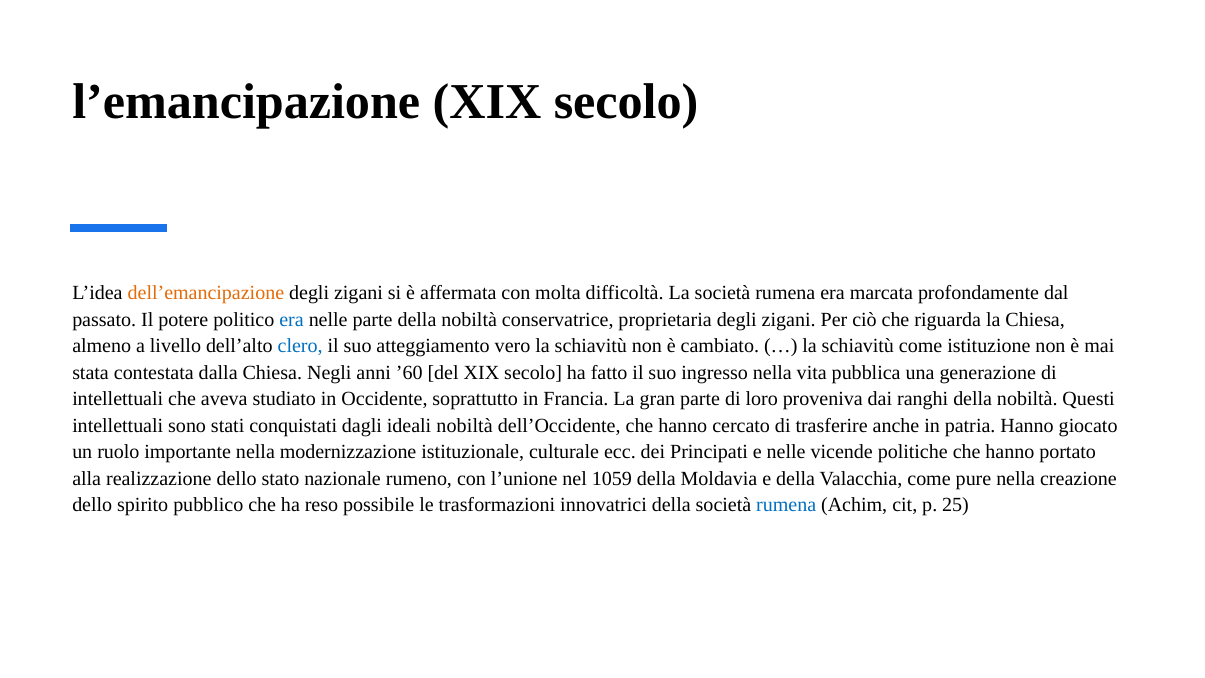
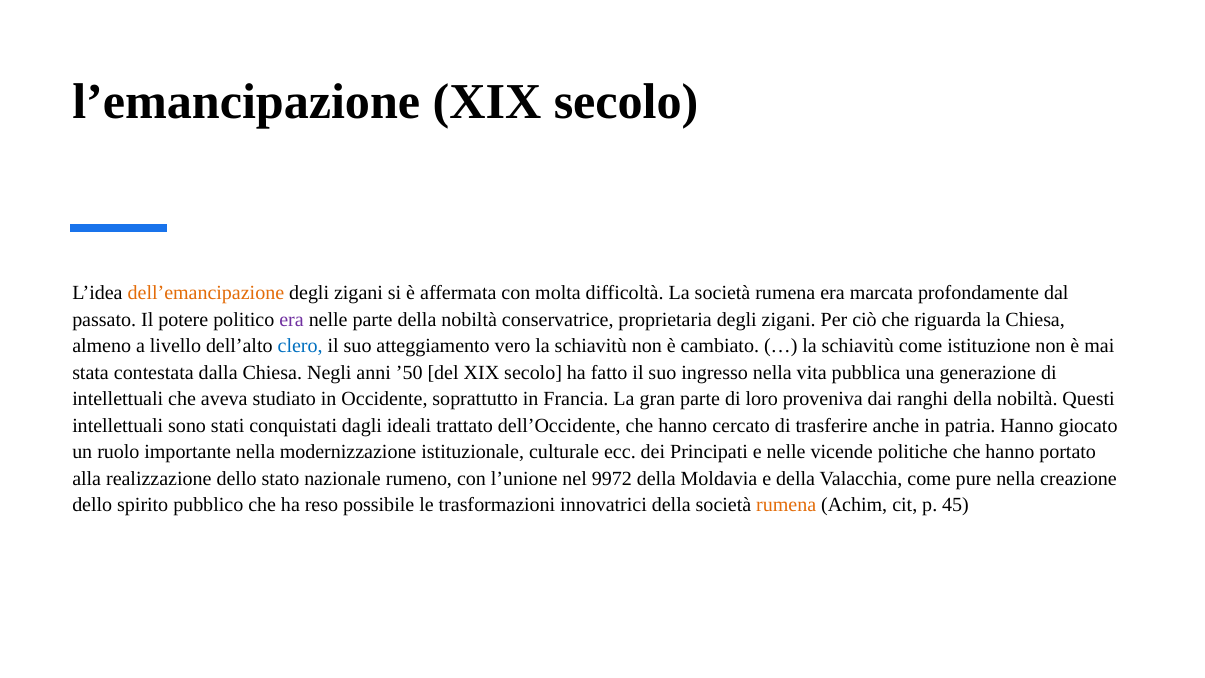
era colour: blue -> purple (291, 320)
’60: ’60 -> ’50 (409, 373)
ideali nobiltà: nobiltà -> trattato (465, 425)
1059: 1059 -> 9972 (612, 478)
rumena colour: blue -> orange (786, 505)
25: 25 -> 45 (956, 505)
